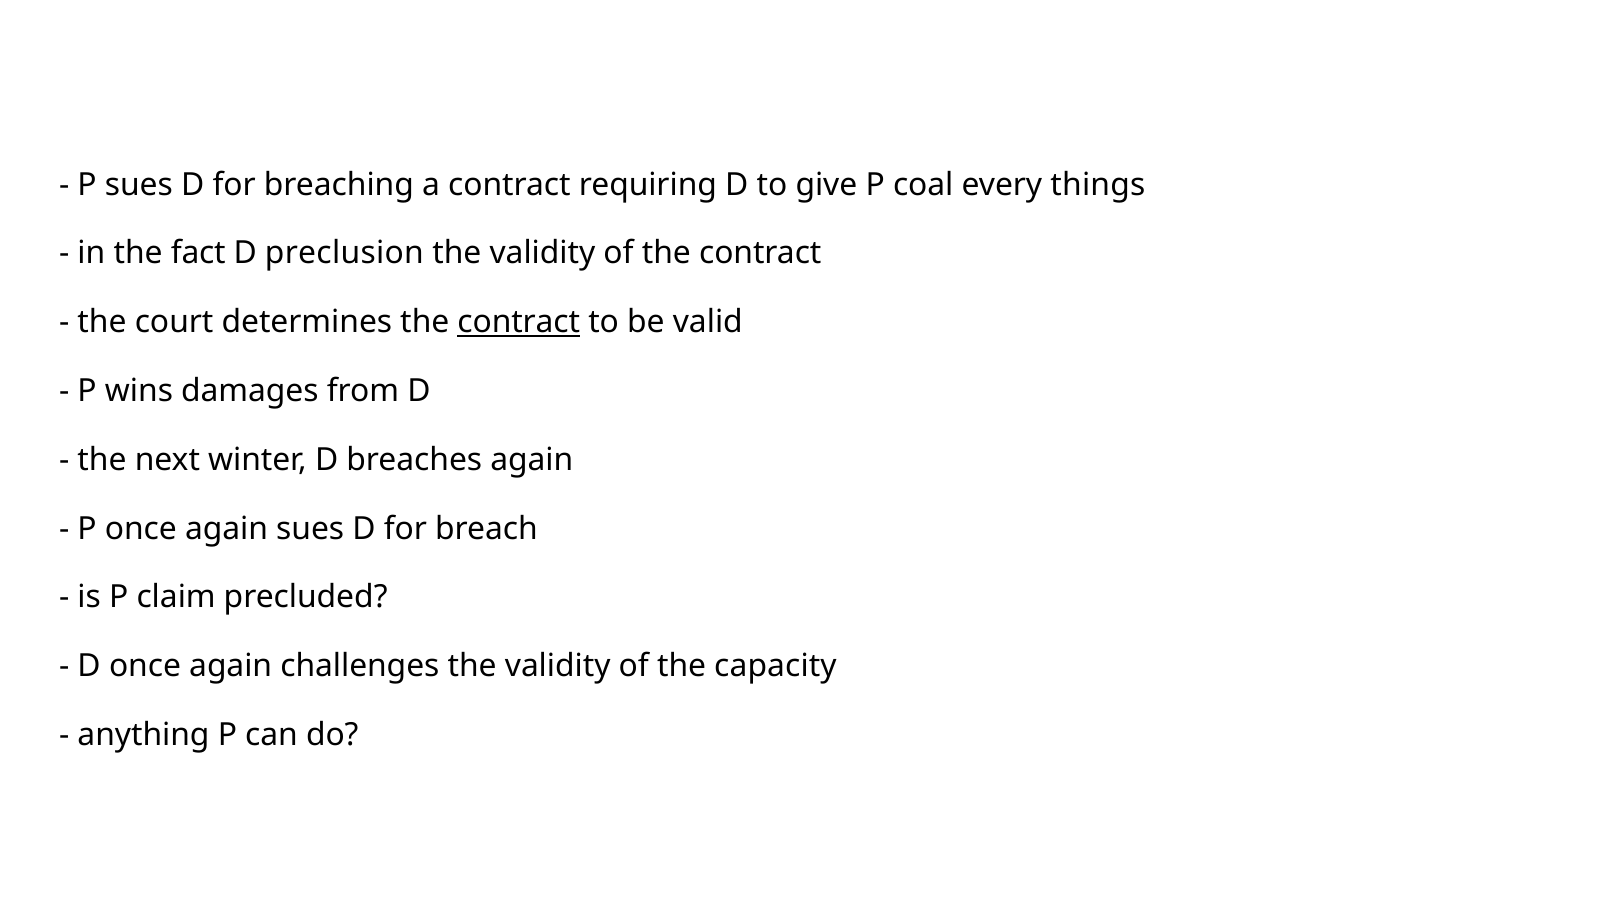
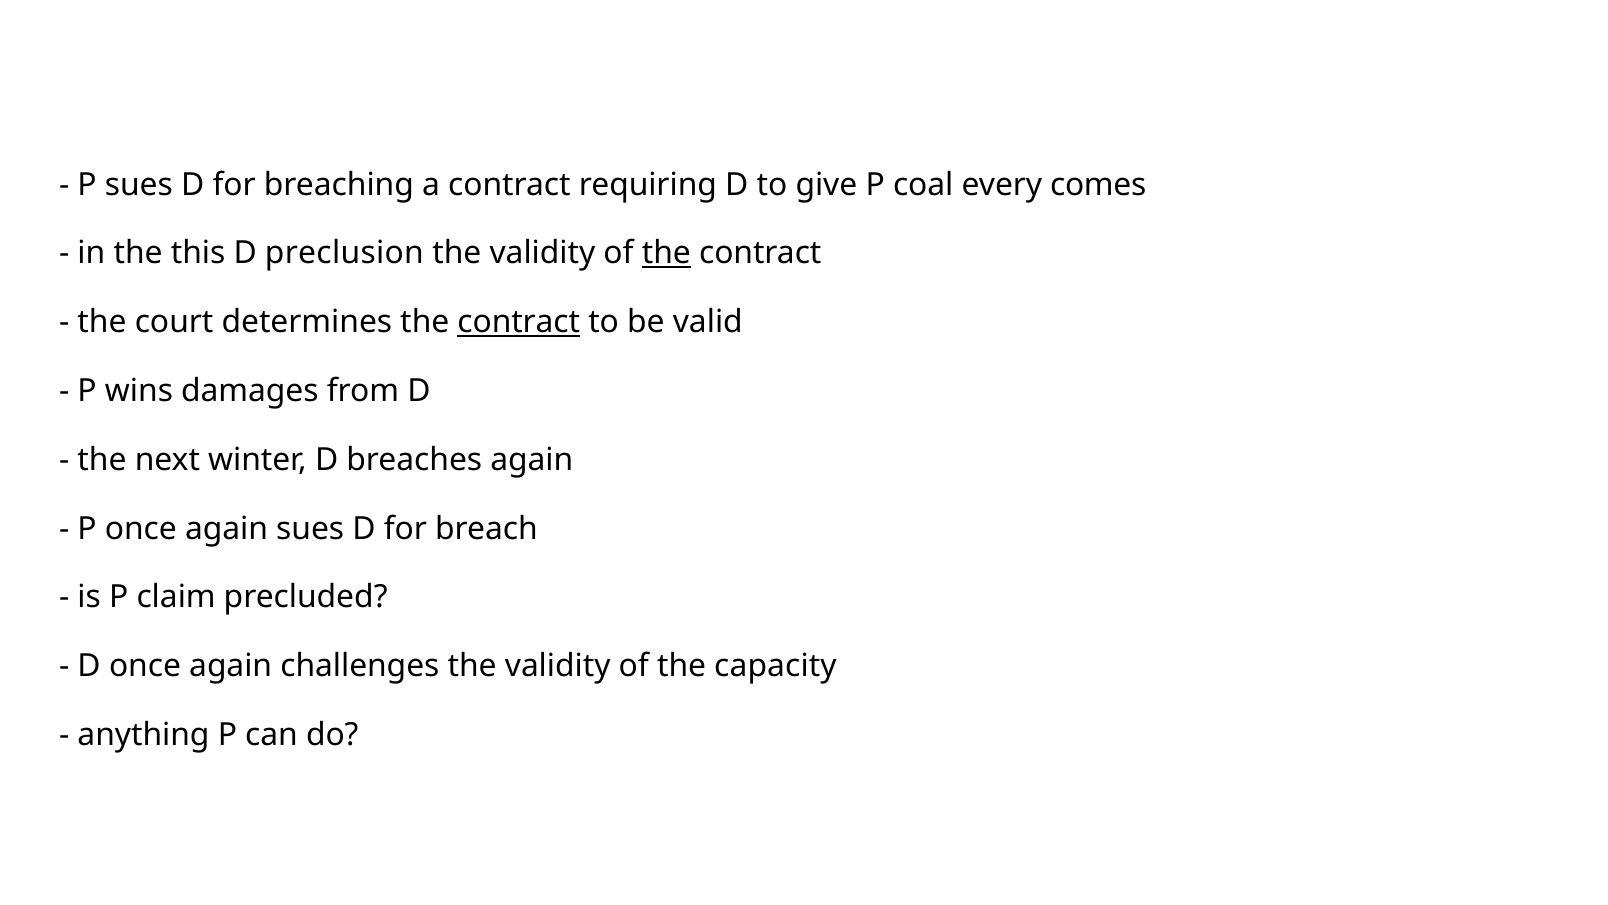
things: things -> comes (1098, 185)
fact: fact -> this (198, 253)
the underline: none -> present (666, 253)
